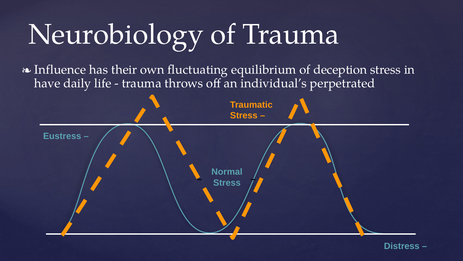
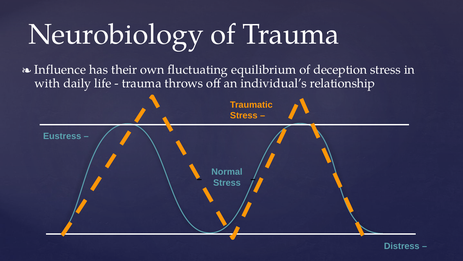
have: have -> with (47, 83)
perpetrated: perpetrated -> relationship (343, 83)
